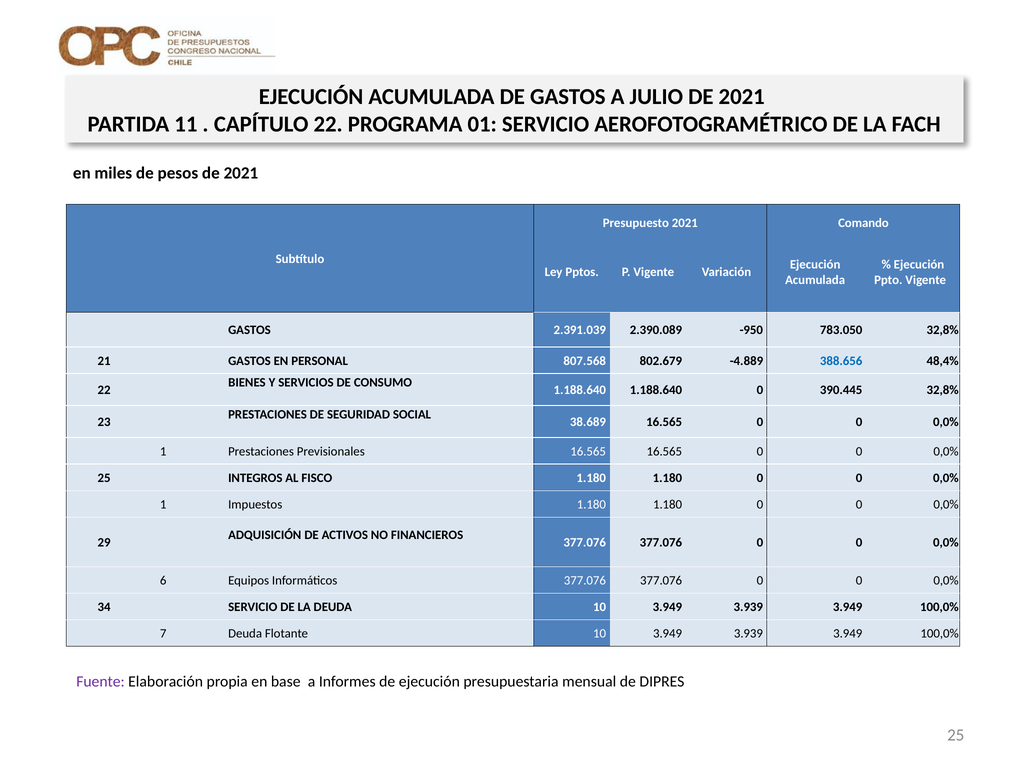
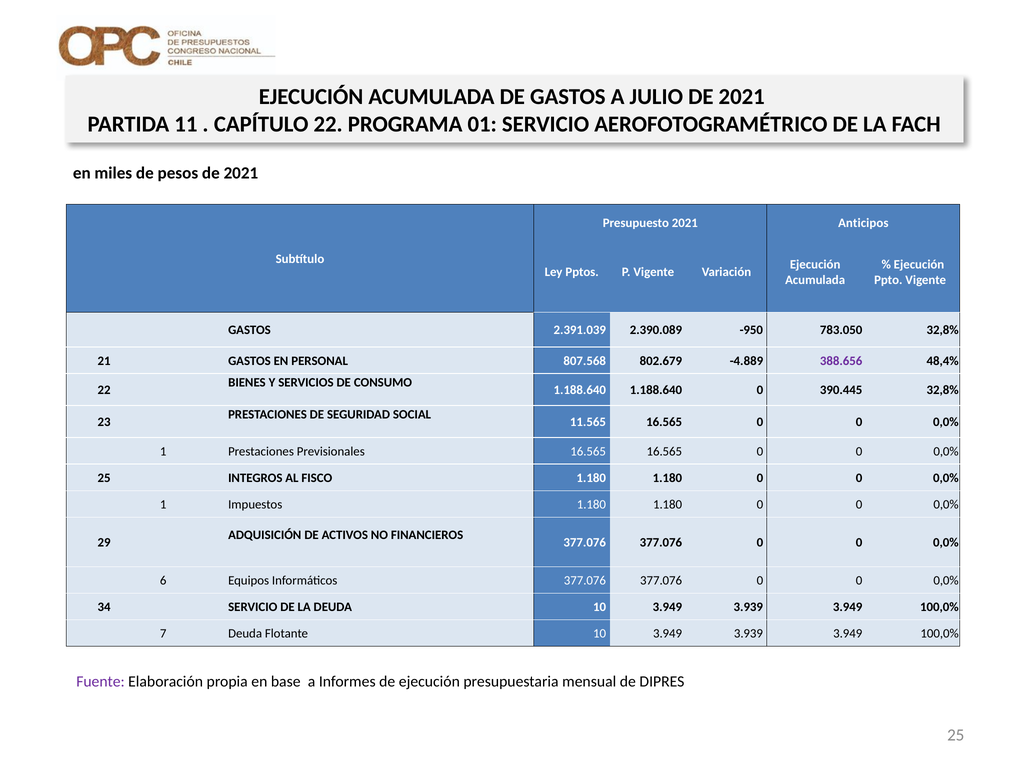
Comando: Comando -> Anticipos (863, 223)
388.656 colour: blue -> purple (841, 361)
38.689: 38.689 -> 11.565 (588, 422)
